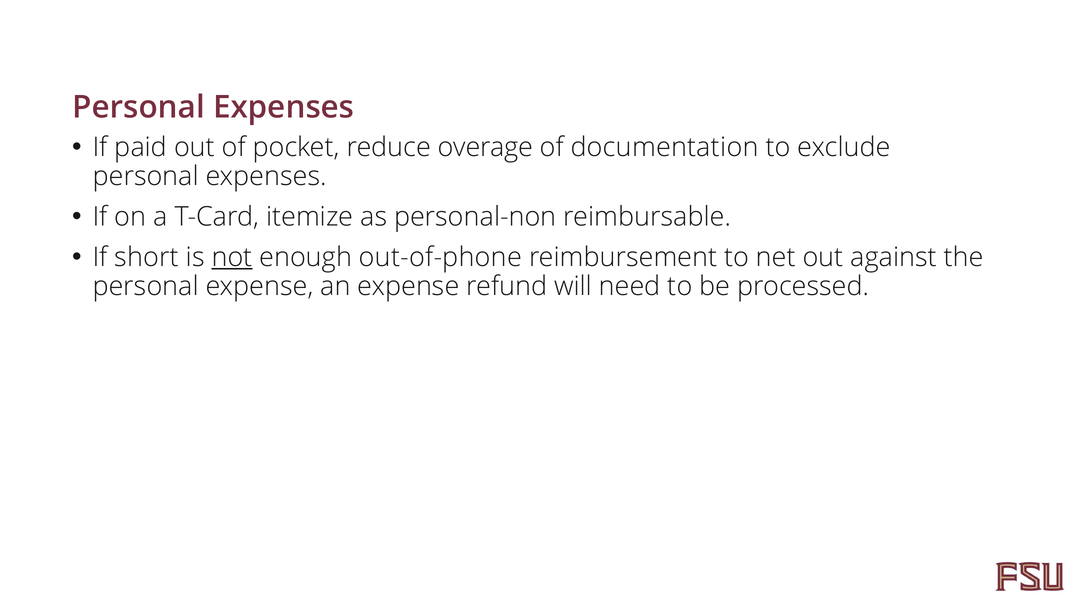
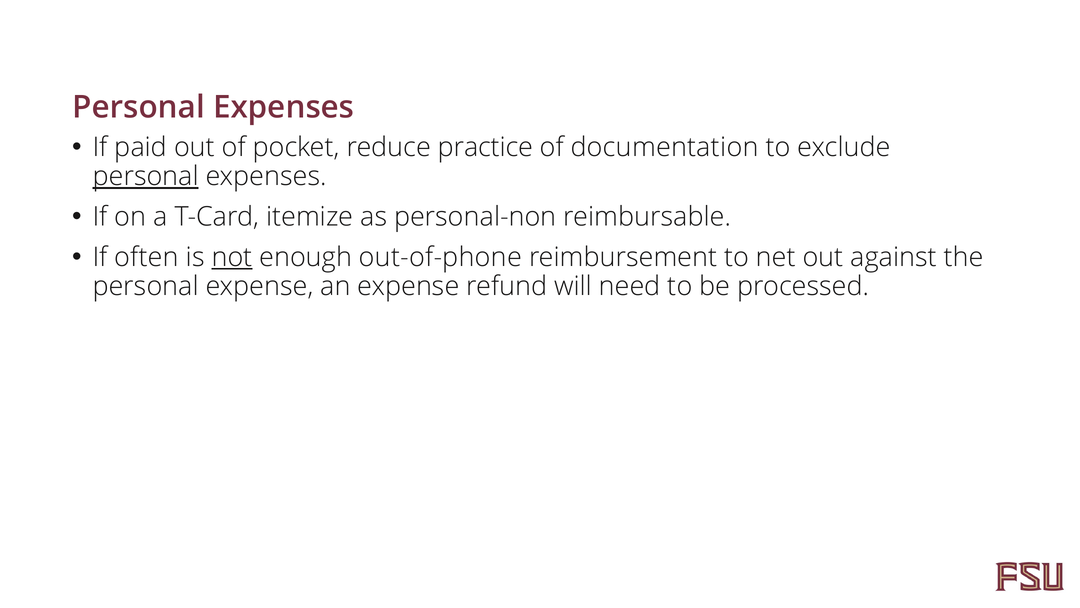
overage: overage -> practice (485, 147)
personal underline: none -> present (146, 176)
short: short -> often (147, 257)
